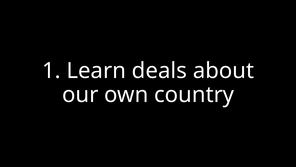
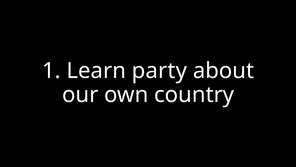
deals: deals -> party (159, 71)
